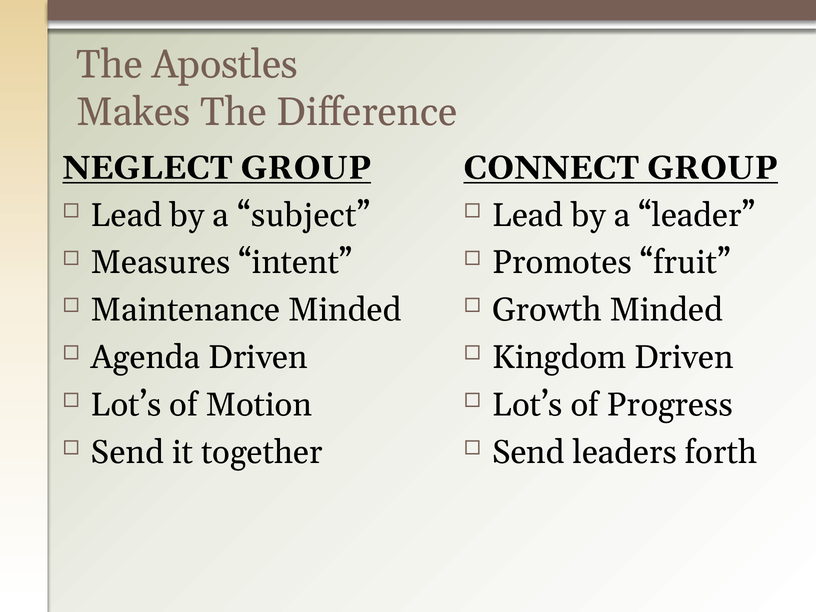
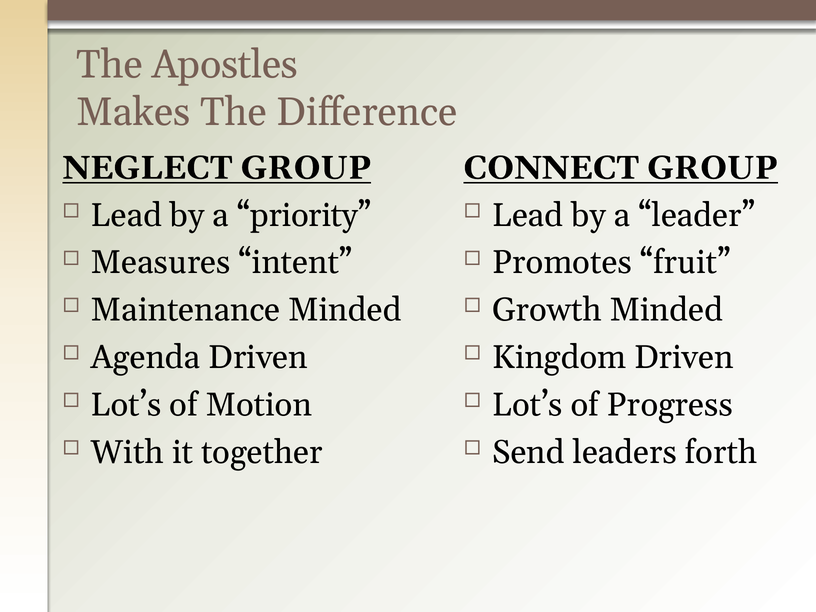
subject: subject -> priority (304, 215)
Send: Send -> With (127, 452)
